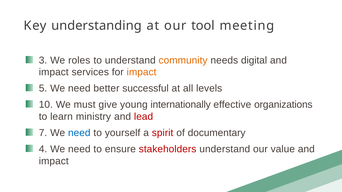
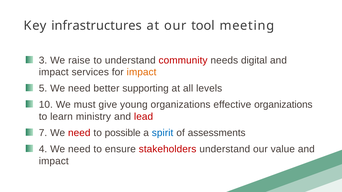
understanding: understanding -> infrastructures (97, 26)
roles: roles -> raise (79, 60)
community colour: orange -> red (183, 60)
successful: successful -> supporting (146, 89)
young internationally: internationally -> organizations (181, 105)
need colour: blue -> red (79, 133)
yourself: yourself -> possible (123, 133)
spirit colour: red -> blue (163, 133)
documentary: documentary -> assessments (217, 133)
